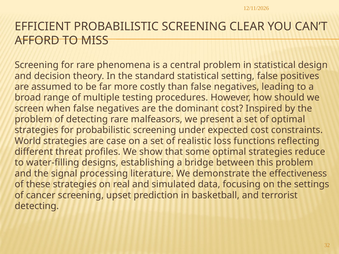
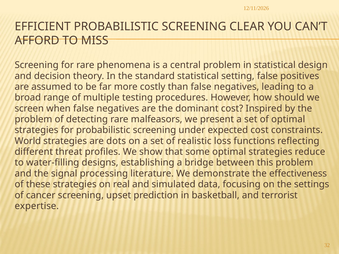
case: case -> dots (116, 141)
detecting: detecting -> expertise (37, 206)
